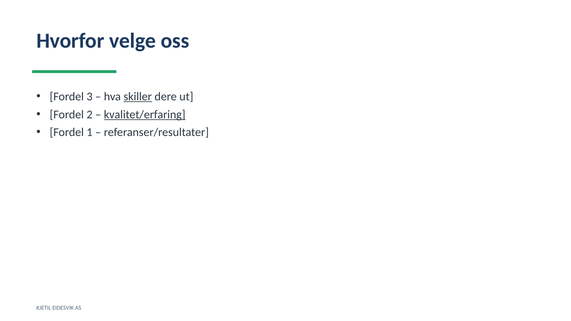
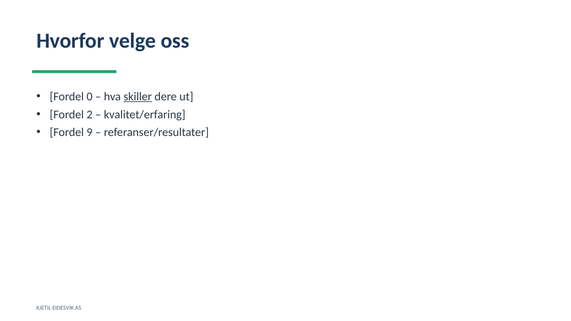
3: 3 -> 0 (90, 97)
kvalitet/erfaring underline: present -> none (145, 115)
1: 1 -> 9 (90, 132)
